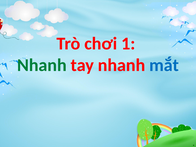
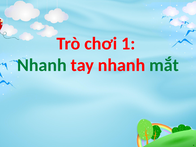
mắt colour: blue -> green (164, 65)
